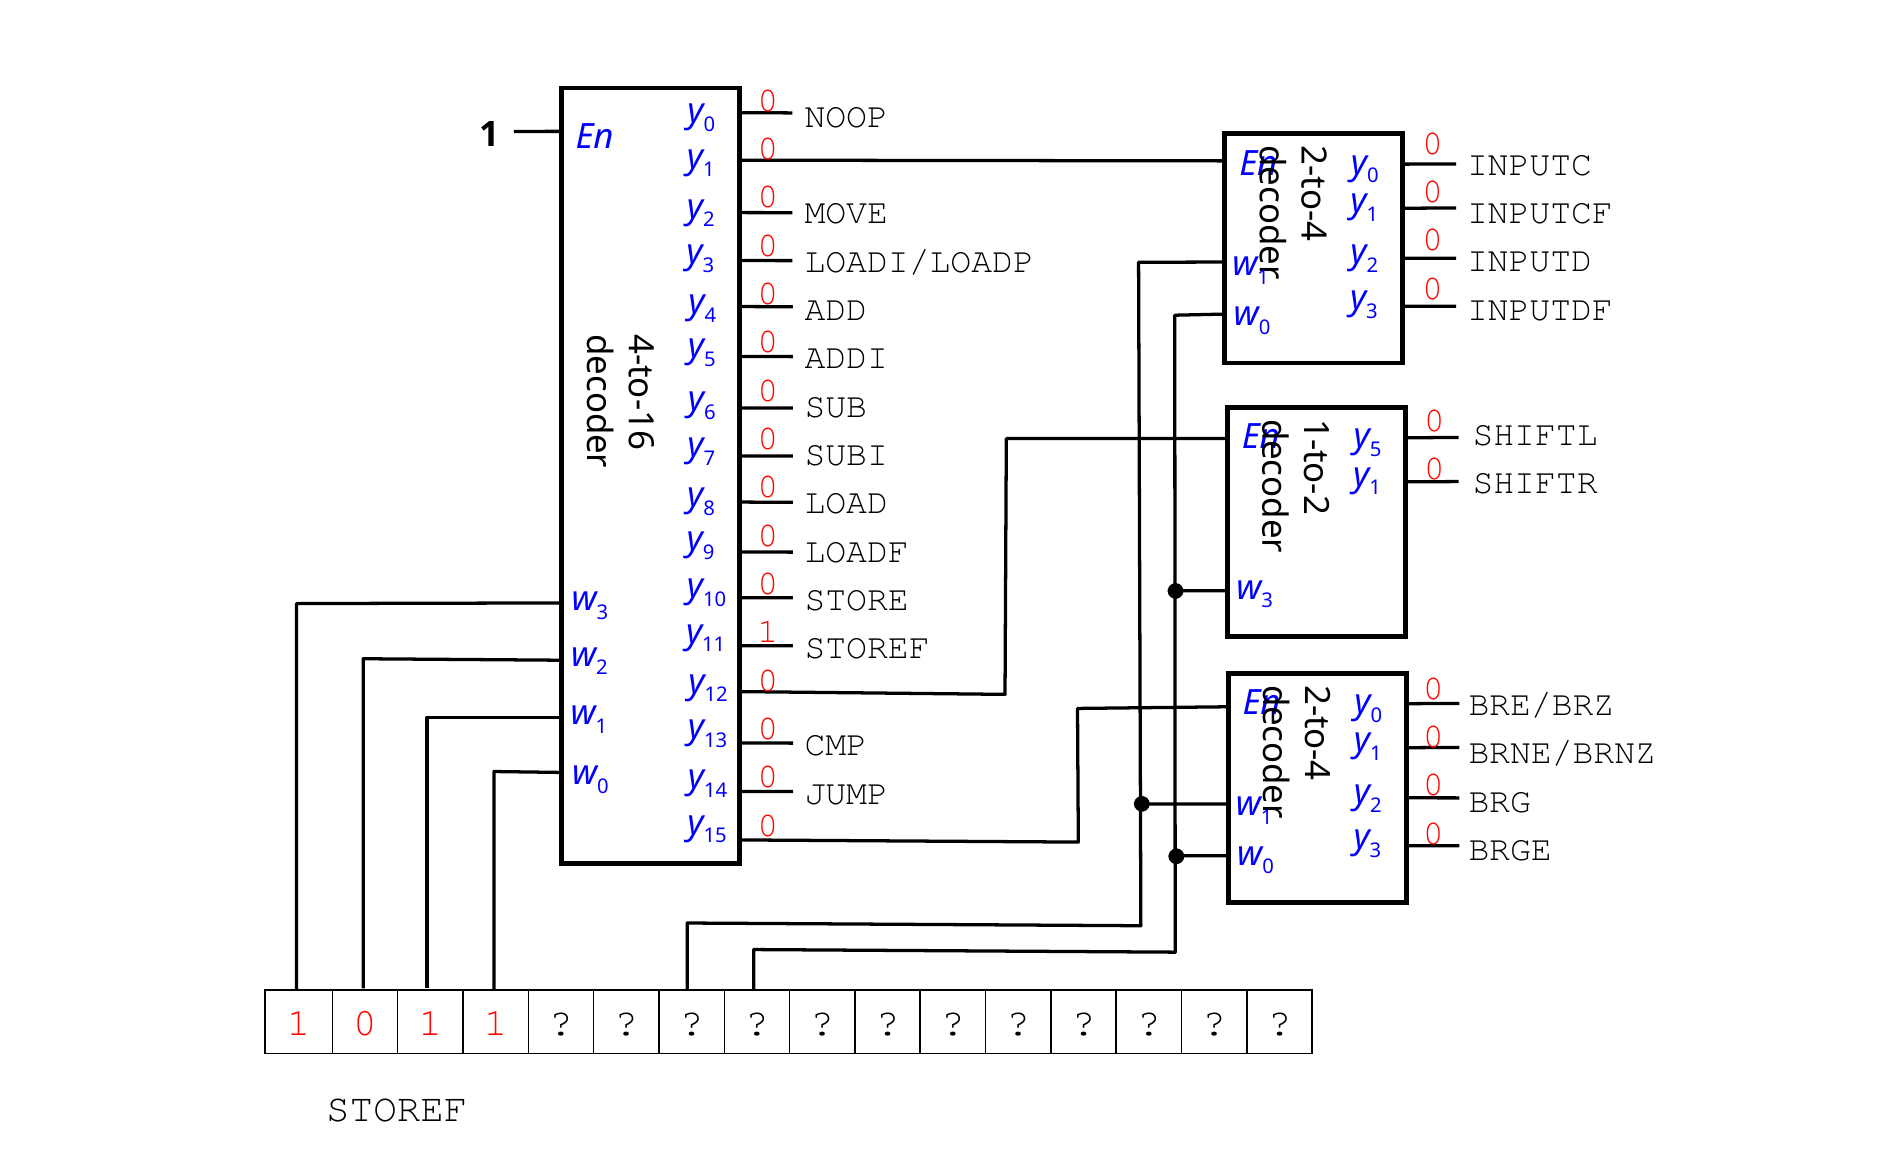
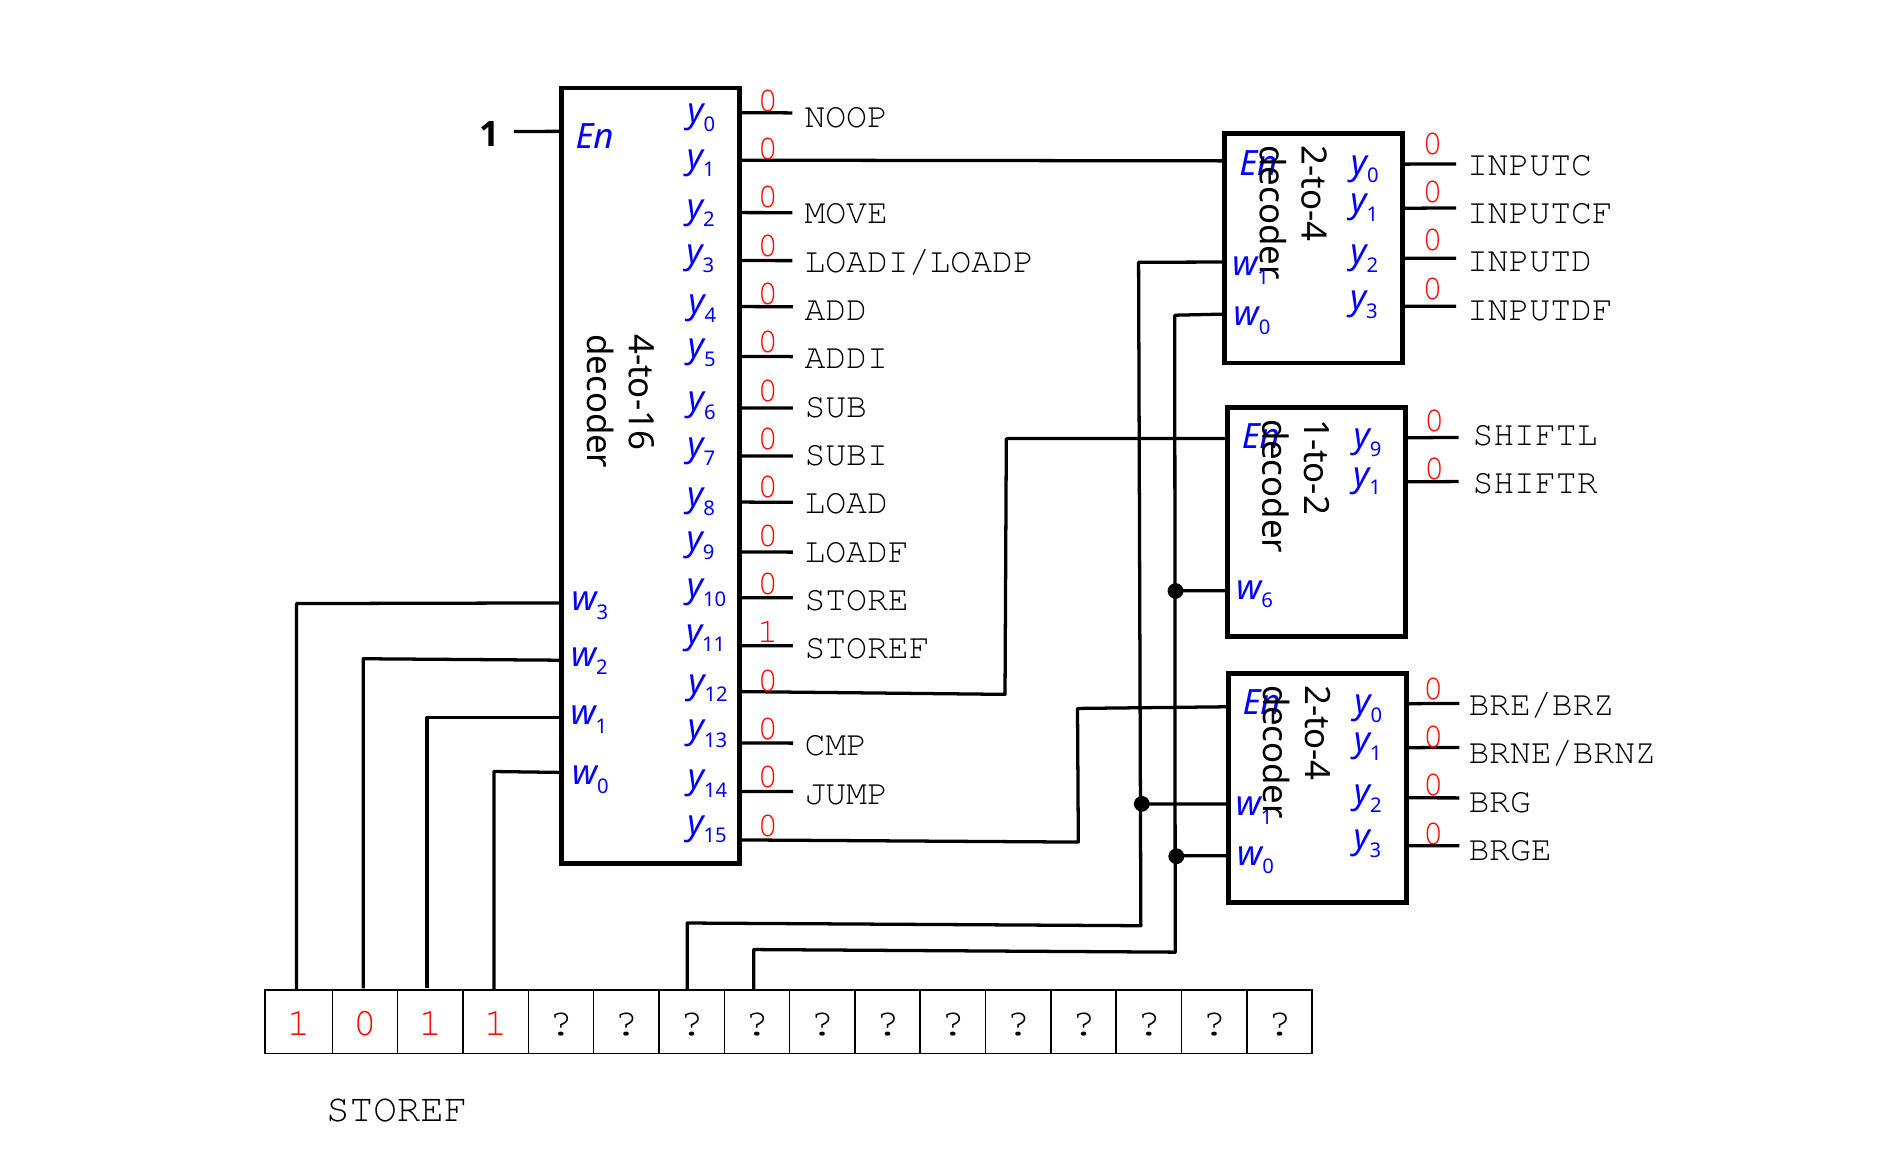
5: 5 -> 9 (1376, 450)
3: 3 -> 6 (1267, 601)
